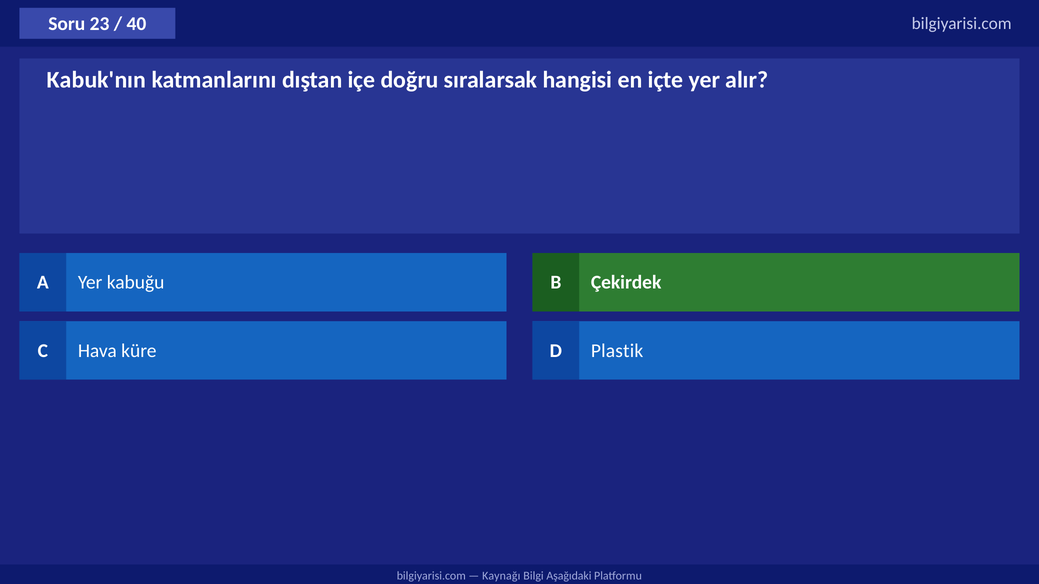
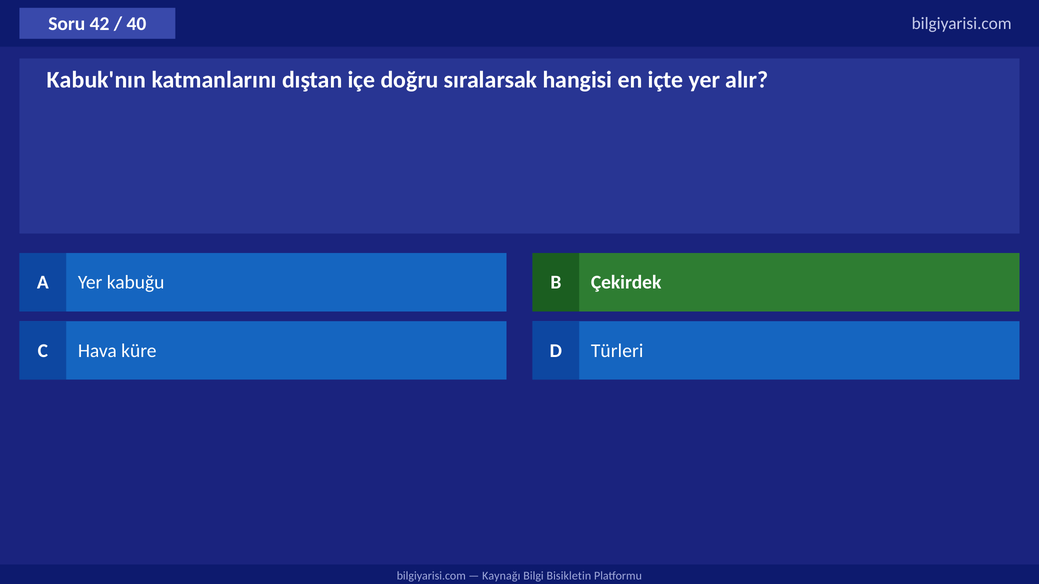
23: 23 -> 42 (100, 24)
Plastik: Plastik -> Türleri (617, 351)
Aşağıdaki: Aşağıdaki -> Bisikletin (569, 576)
